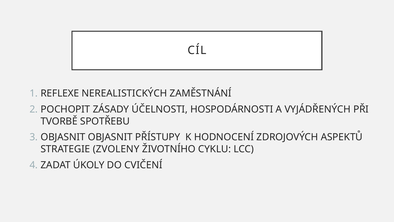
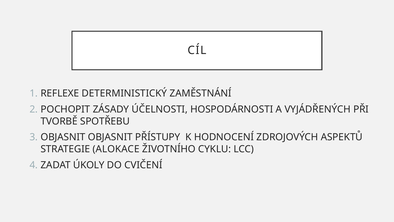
NEREALISTICKÝCH: NEREALISTICKÝCH -> DETERMINISTICKÝ (124, 93)
ZVOLENY: ZVOLENY -> ALOKACE (116, 149)
